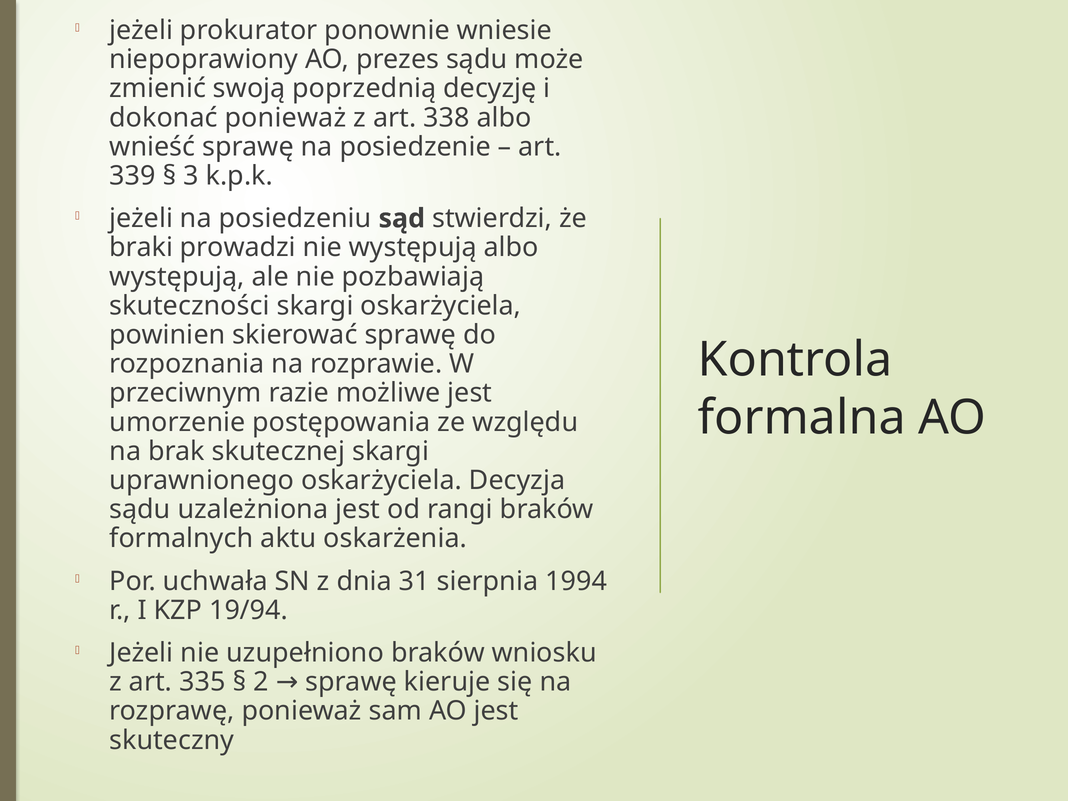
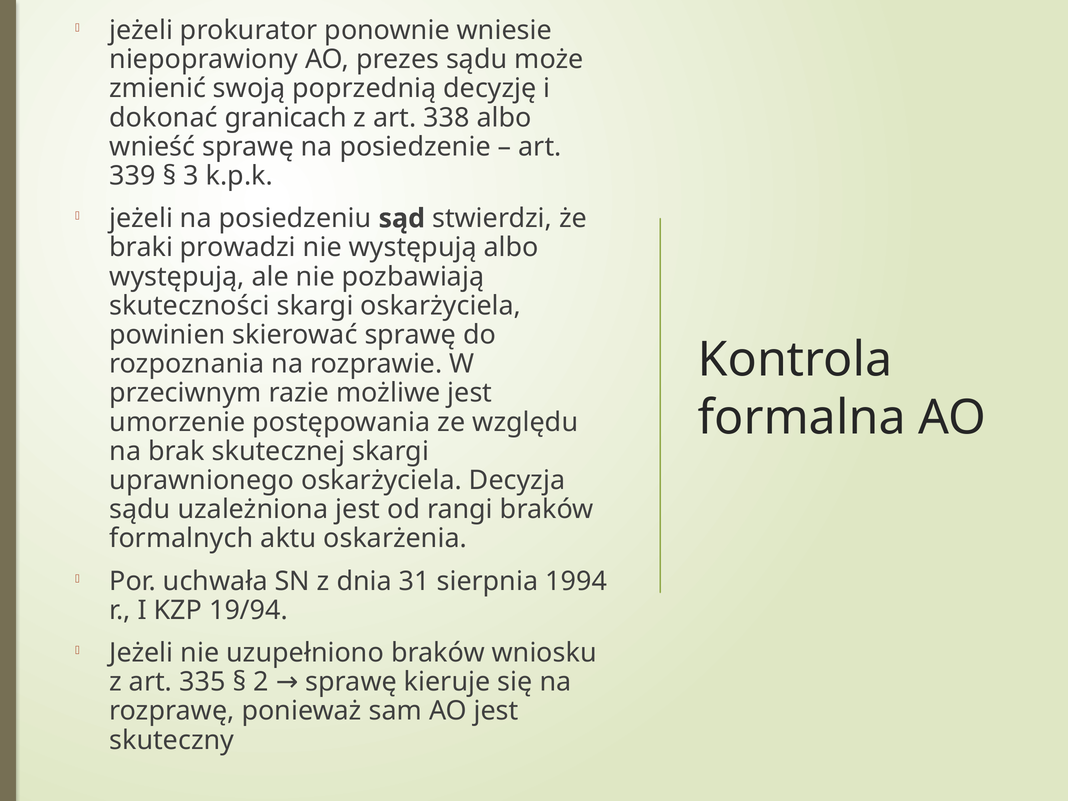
dokonać ponieważ: ponieważ -> granicach (286, 118)
